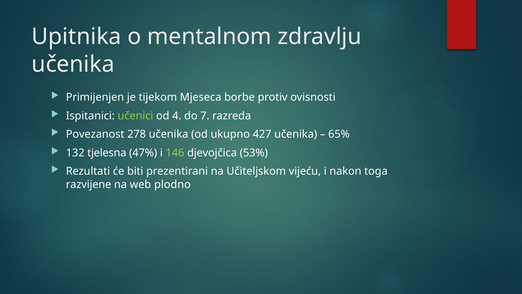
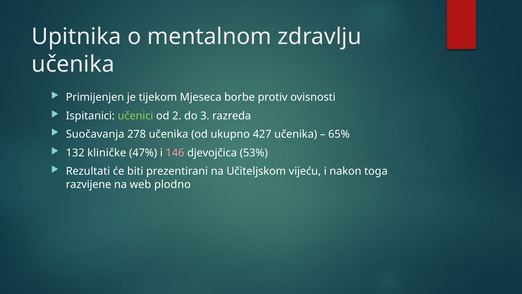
4: 4 -> 2 (177, 116)
7: 7 -> 3 (205, 116)
Povezanost: Povezanost -> Suočavanja (95, 134)
tjelesna: tjelesna -> kliničke (107, 153)
146 colour: light green -> pink (175, 153)
